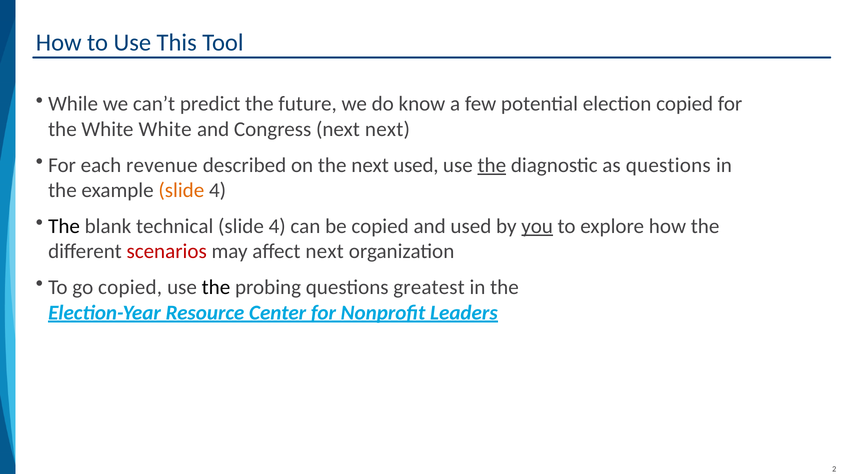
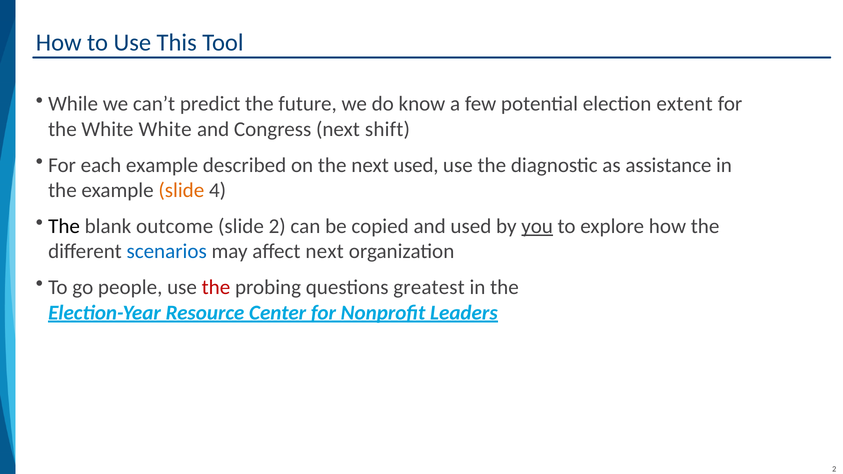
election copied: copied -> extent (685, 104)
next next: next -> shift (387, 129)
each revenue: revenue -> example (162, 165)
the underline: present -> none (492, 165)
as questions: questions -> assistance (668, 165)
technical: technical -> outcome (175, 226)
4: 4 -> 2 (277, 226)
scenarios colour: red -> blue (167, 252)
go copied: copied -> people (130, 287)
the colour: black -> red (216, 287)
